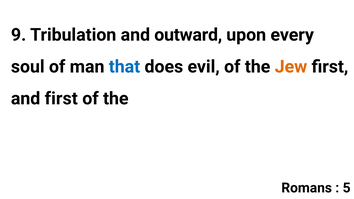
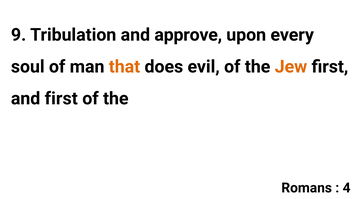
outward: outward -> approve (188, 35)
that colour: blue -> orange (124, 67)
5: 5 -> 4 (347, 188)
